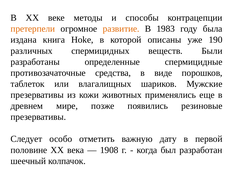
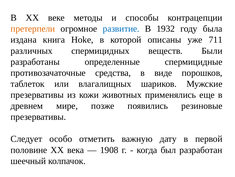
развитие colour: orange -> blue (121, 29)
1983: 1983 -> 1932 (166, 29)
190: 190 -> 711 (216, 40)
